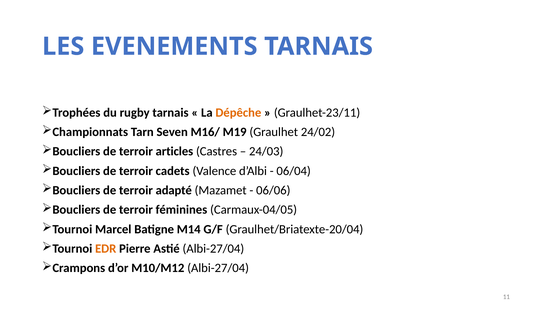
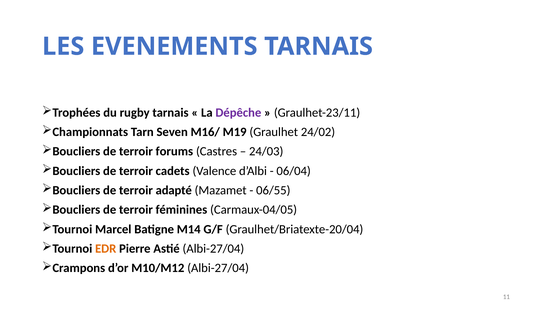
Dépêche colour: orange -> purple (238, 112)
articles: articles -> forums (174, 151)
06/06: 06/06 -> 06/55 (273, 190)
